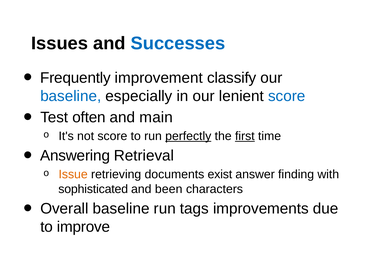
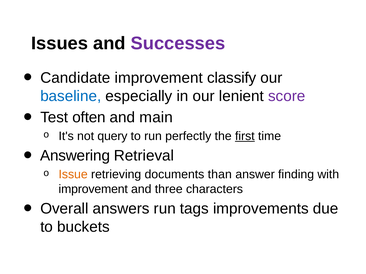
Successes colour: blue -> purple (178, 43)
Frequently: Frequently -> Candidate (75, 78)
score colour: blue -> purple (287, 96)
not score: score -> query (112, 136)
perfectly underline: present -> none (188, 136)
exist: exist -> than (220, 175)
sophisticated: sophisticated -> improvement (93, 189)
been: been -> three (169, 189)
Overall baseline: baseline -> answers (121, 209)
improve: improve -> buckets (83, 227)
